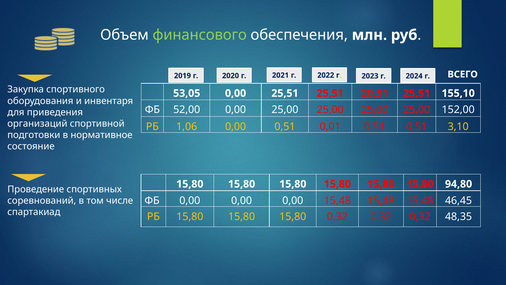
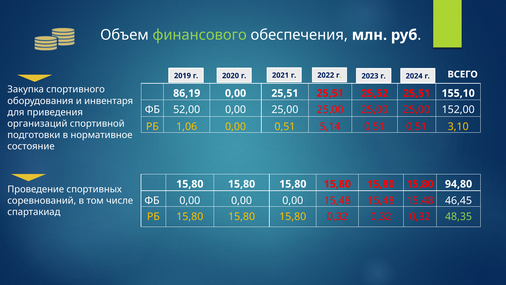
53,05: 53,05 -> 86,19 (187, 93)
20,51: 20,51 -> 25,52 (375, 93)
0,01: 0,01 -> 5,14 (330, 126)
48,35 colour: white -> light green (459, 216)
